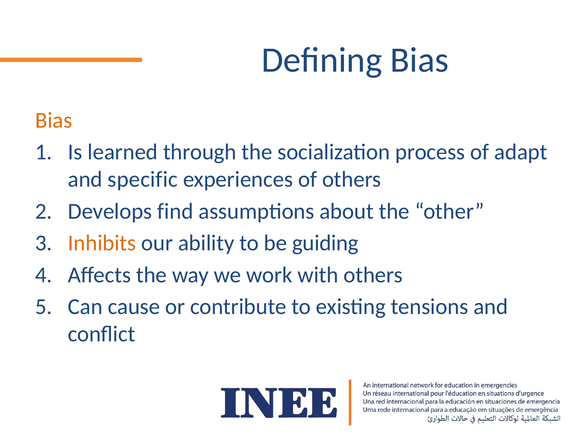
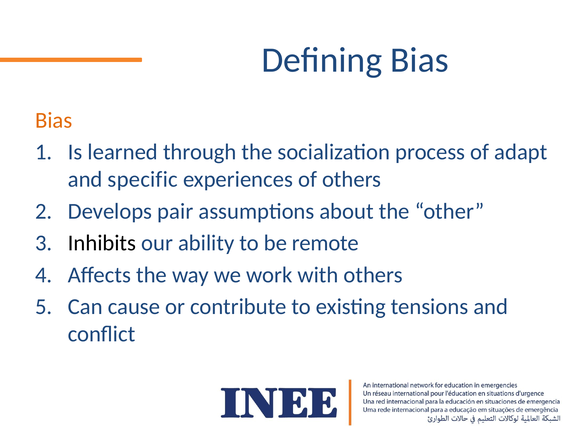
find: find -> pair (175, 211)
Inhibits colour: orange -> black (102, 243)
guiding: guiding -> remote (325, 243)
